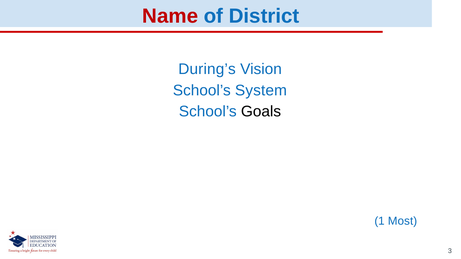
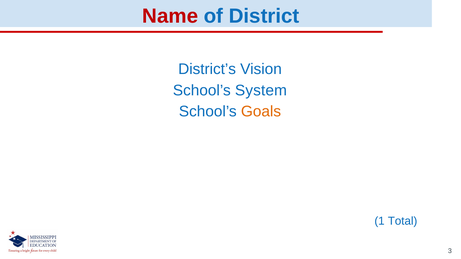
During’s: During’s -> District’s (207, 69)
Goals colour: black -> orange (261, 112)
Most: Most -> Total (403, 221)
